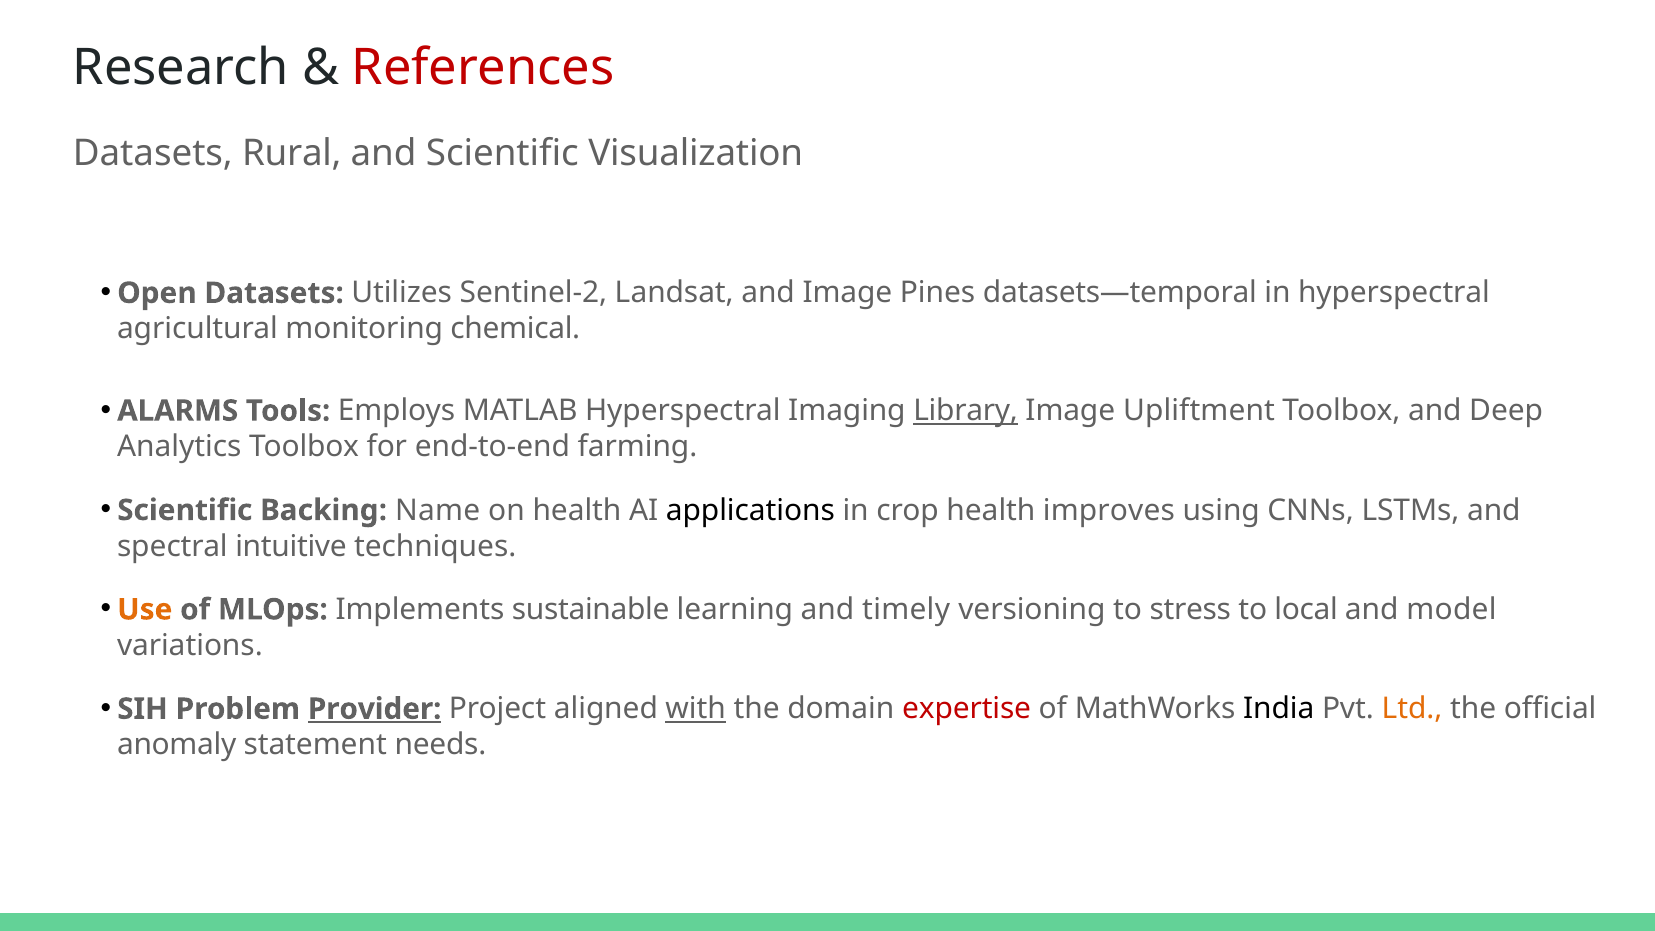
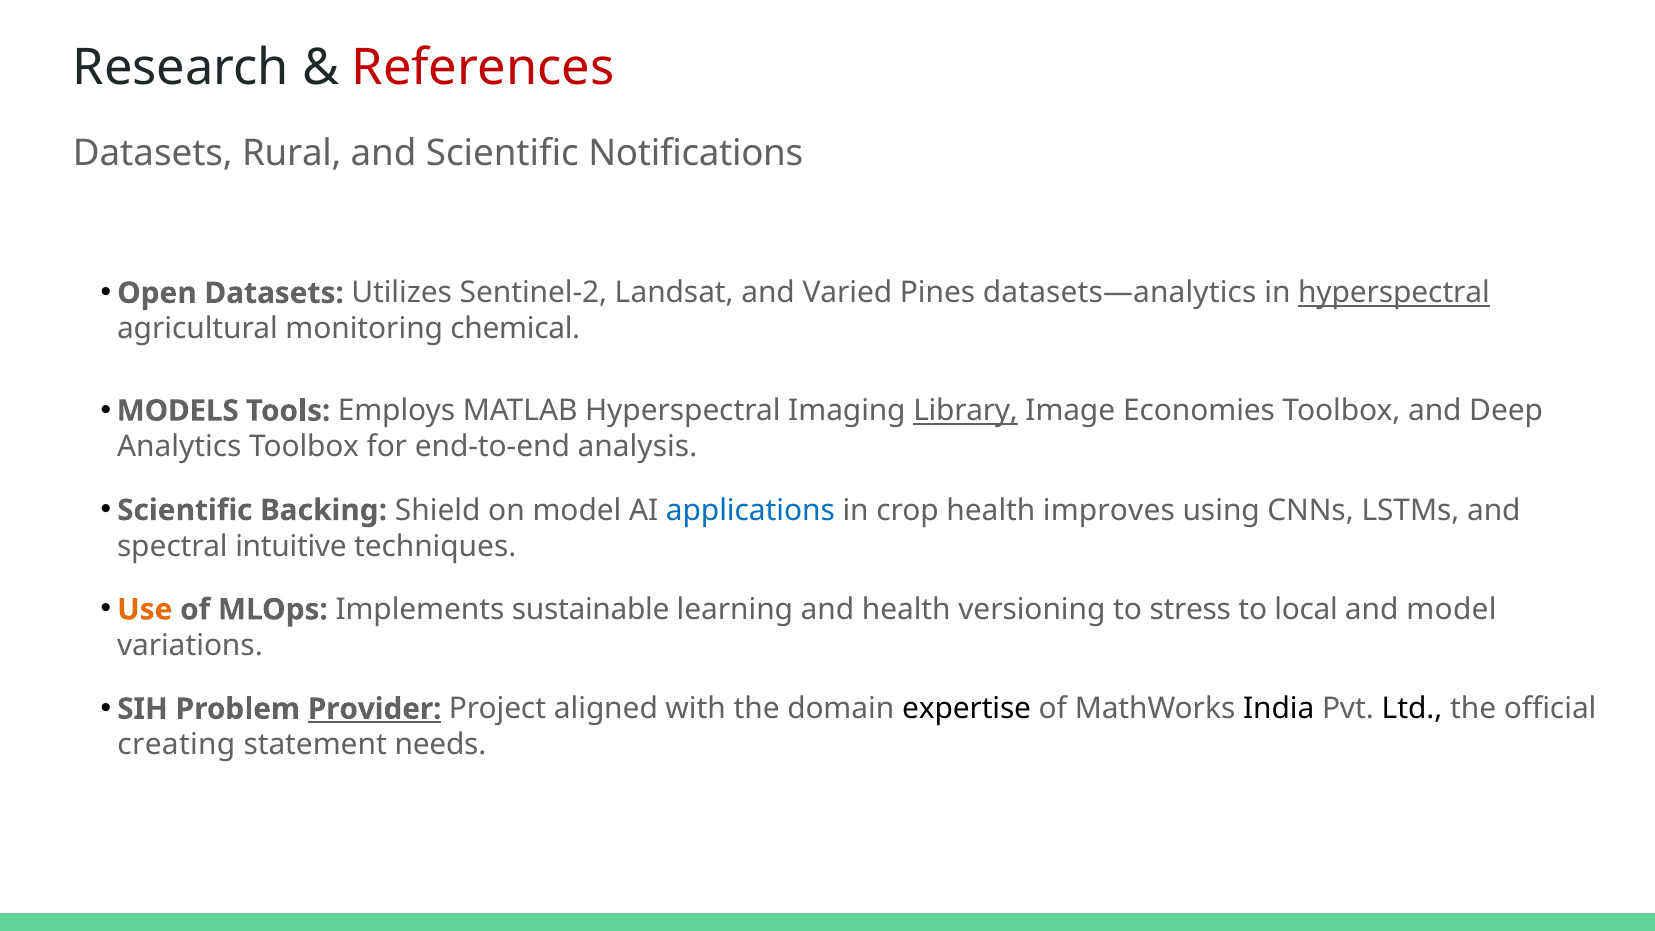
Visualization: Visualization -> Notifications (696, 154)
and Image: Image -> Varied (847, 293)
datasets—temporal: datasets—temporal -> datasets—analytics (1120, 293)
hyperspectral underline: none -> present (1394, 293)
ALARMS: ALARMS -> MODELS (178, 411)
Upliftment: Upliftment -> Economies (1199, 411)
farming: farming -> analysis (637, 447)
Name: Name -> Shield (438, 510)
on health: health -> model (577, 510)
applications colour: black -> blue (750, 510)
and timely: timely -> health (906, 610)
with underline: present -> none (696, 709)
expertise colour: red -> black (967, 709)
Ltd colour: orange -> black (1412, 709)
anomaly: anomaly -> creating (176, 745)
